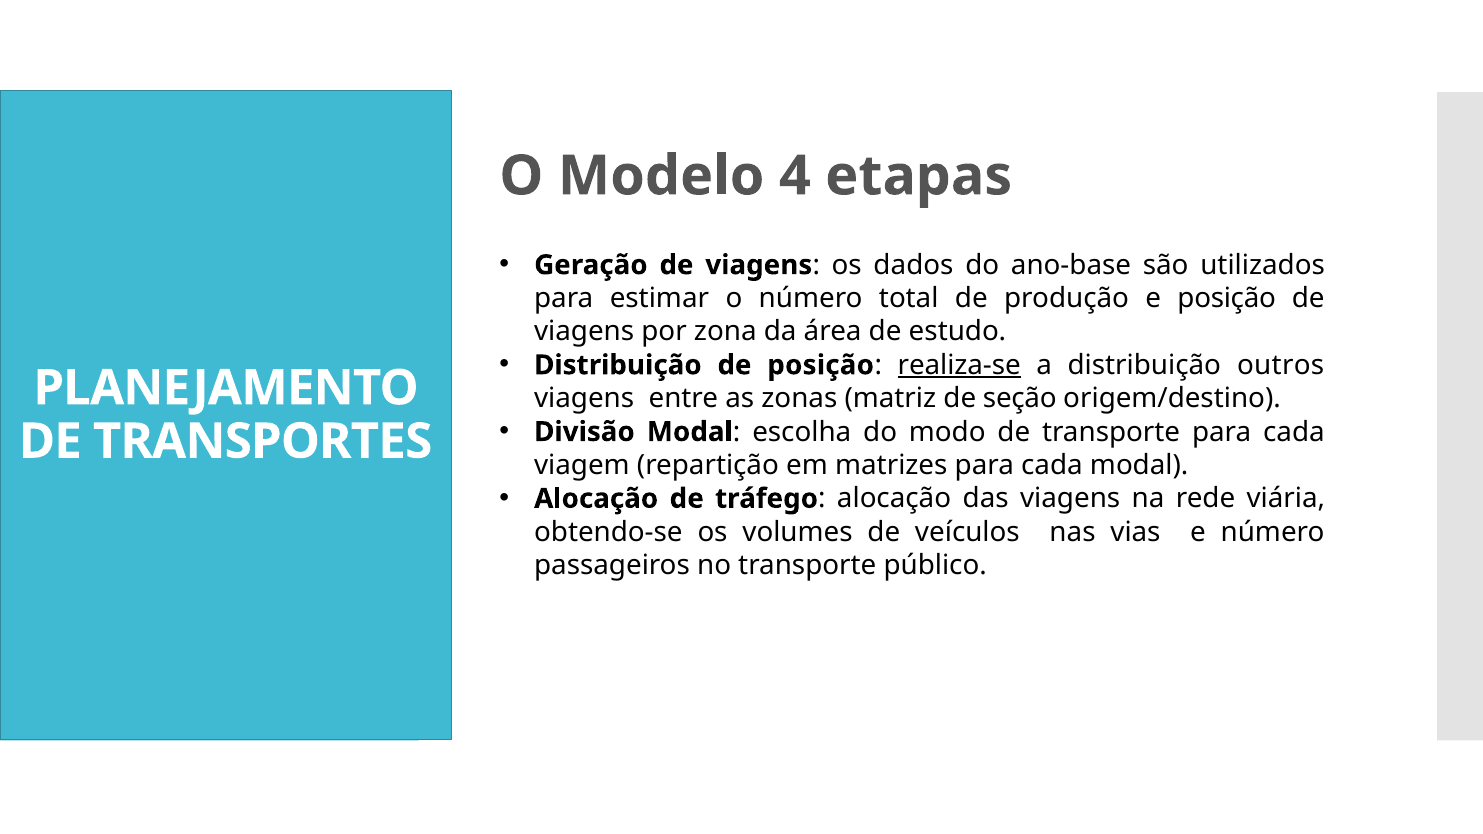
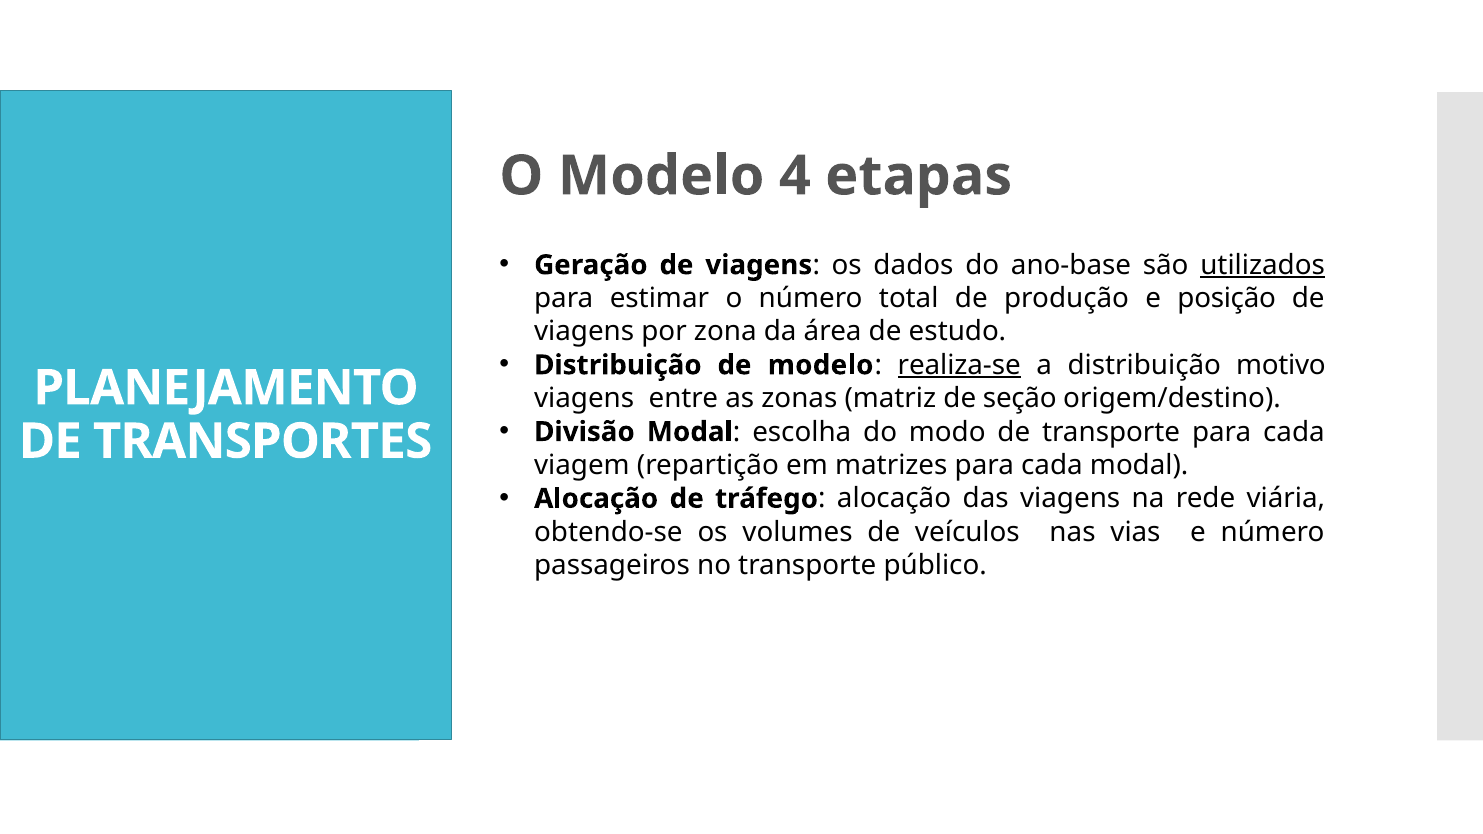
utilizados underline: none -> present (1263, 265)
de posição: posição -> modelo (821, 365)
outros: outros -> motivo (1281, 365)
